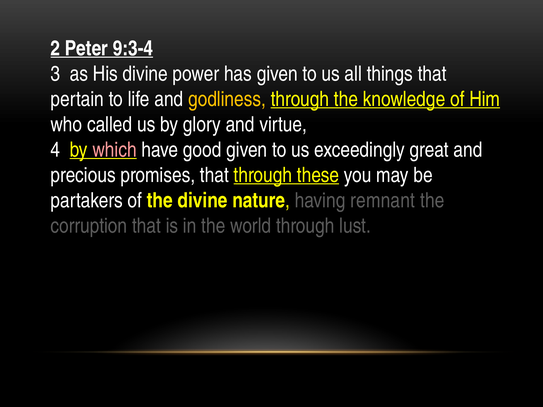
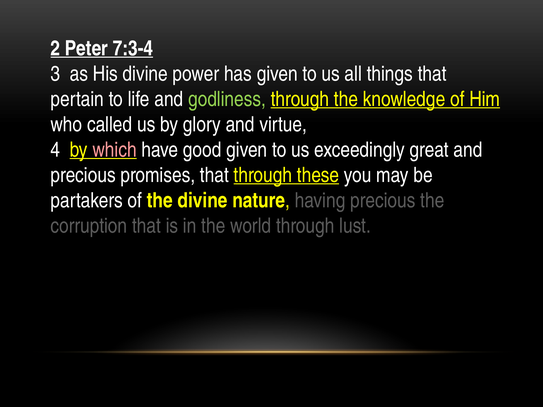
9:3-4: 9:3-4 -> 7:3-4 (133, 48)
godliness colour: yellow -> light green (227, 99)
having remnant: remnant -> precious (383, 201)
